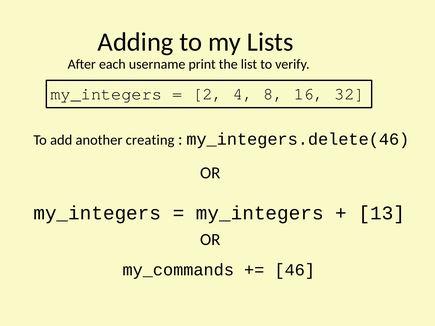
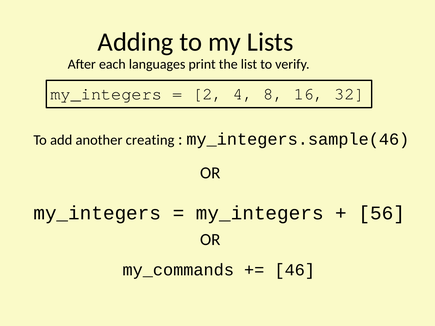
username: username -> languages (157, 64)
my_integers.delete(46: my_integers.delete(46 -> my_integers.sample(46 (298, 139)
13: 13 -> 56 (382, 213)
